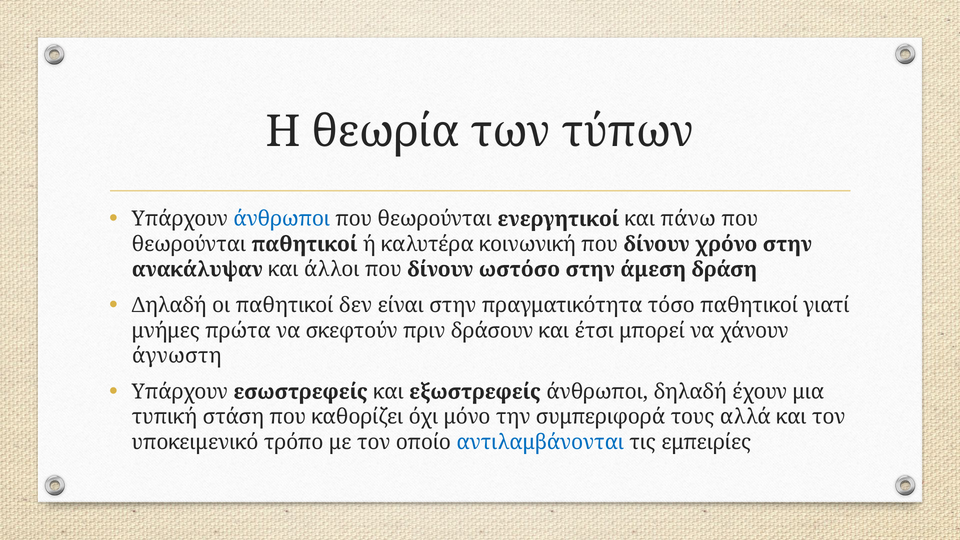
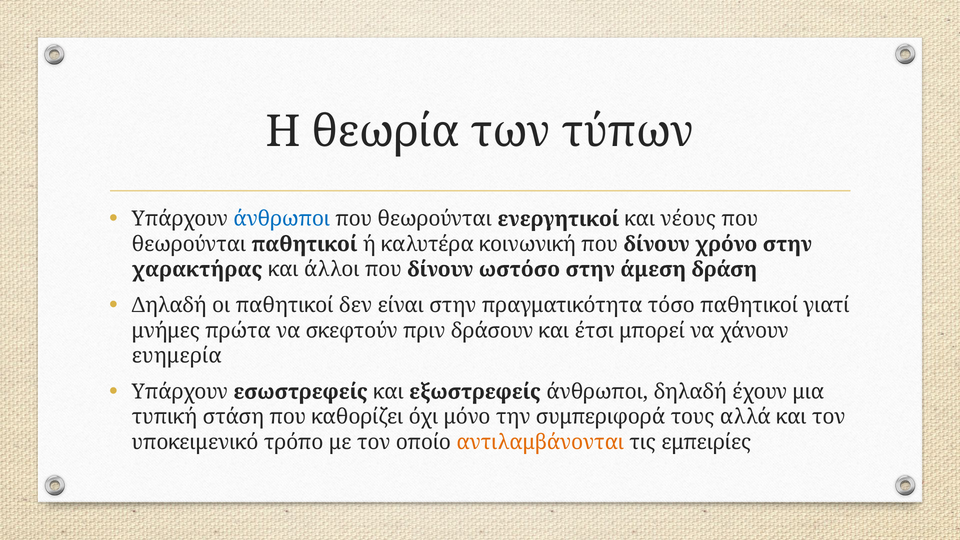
πάνω: πάνω -> νέους (688, 219)
ανακάλυψαν: ανακάλυψαν -> χαρακτήρας (197, 269)
άγνωστη: άγνωστη -> ευημερία (177, 356)
αντιλαμβάνονται colour: blue -> orange (540, 442)
